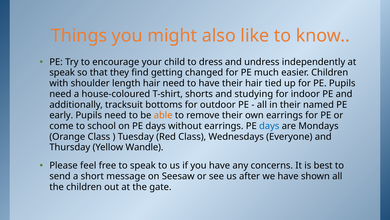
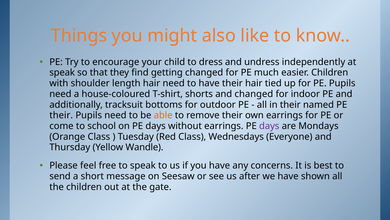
and studying: studying -> changed (254, 94)
early: early -> their (61, 115)
days colour: blue -> purple (269, 126)
